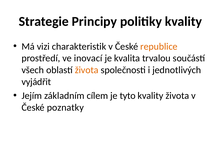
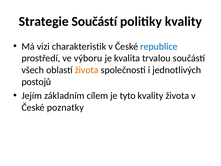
Strategie Principy: Principy -> Součástí (94, 21)
republice colour: orange -> blue (159, 46)
inovací: inovací -> výboru (88, 58)
vyjádřit: vyjádřit -> postojů (36, 82)
